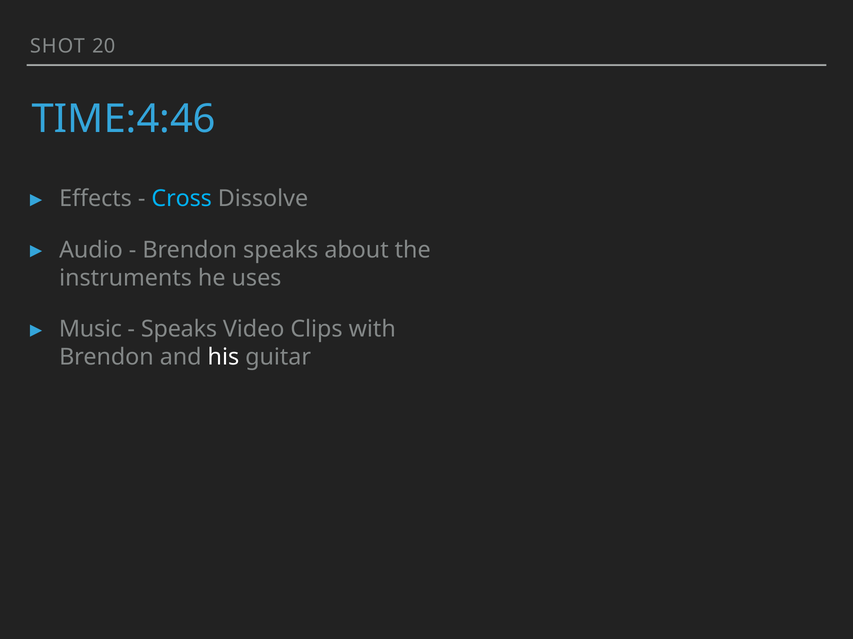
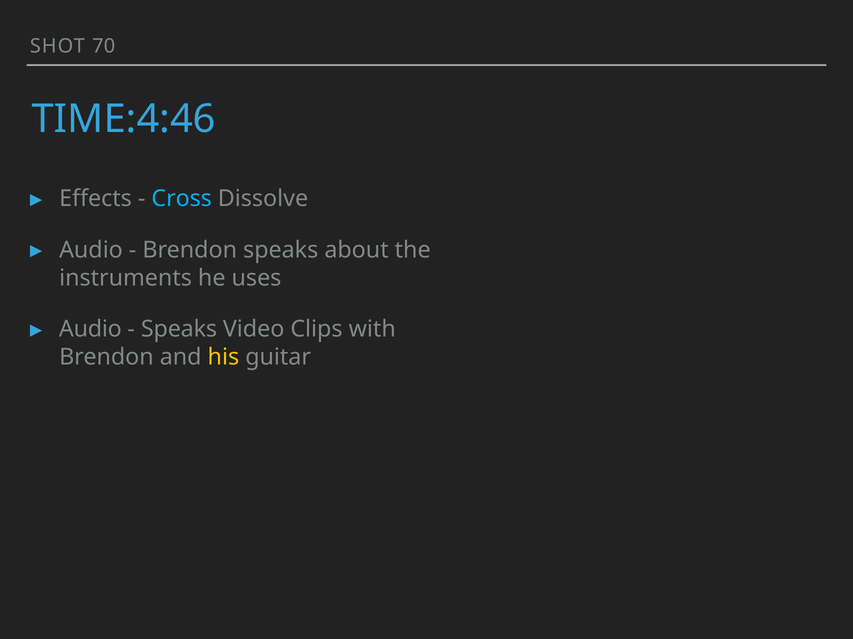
20: 20 -> 70 (104, 46)
Music: Music -> Audio (90, 330)
his colour: white -> yellow (223, 358)
